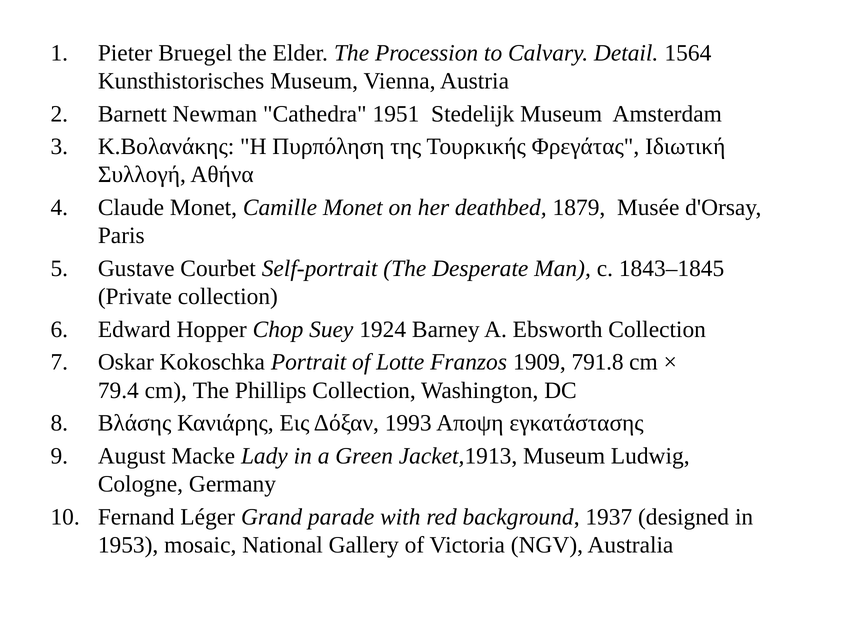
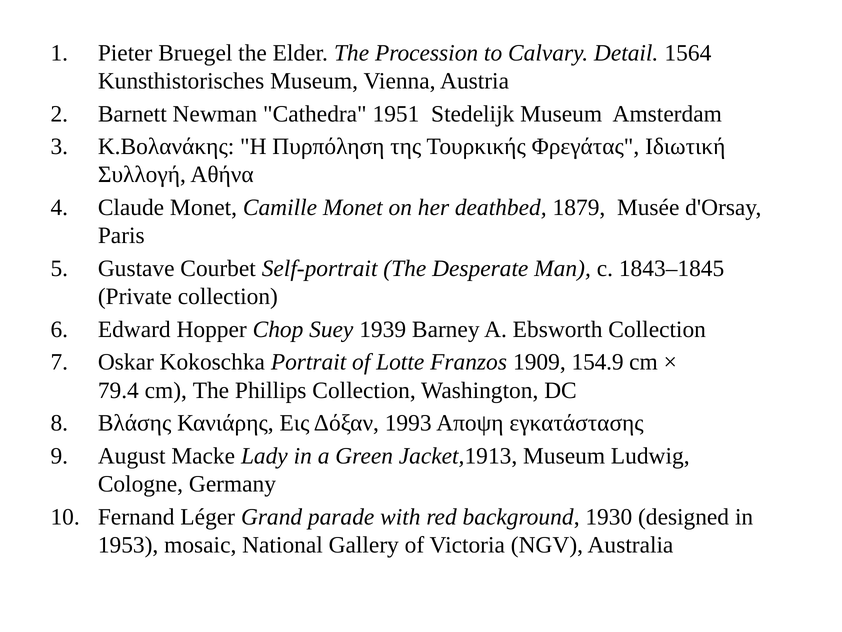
1924: 1924 -> 1939 (383, 329)
791.8: 791.8 -> 154.9 (598, 362)
1937: 1937 -> 1930 (609, 517)
